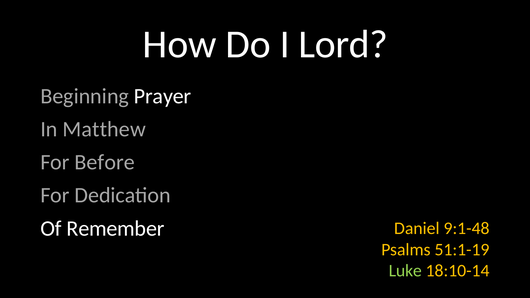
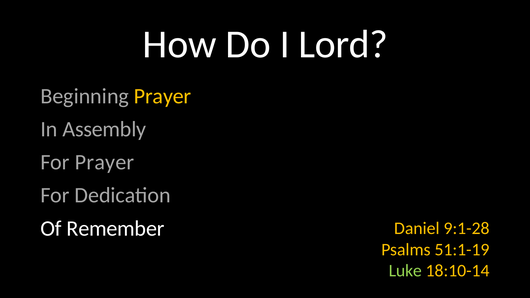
Prayer colour: white -> yellow (163, 96)
Matthew: Matthew -> Assembly (104, 129)
For Before: Before -> Prayer (105, 162)
9:1-48: 9:1-48 -> 9:1-28 (467, 228)
